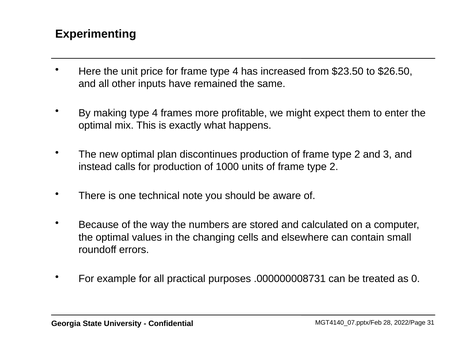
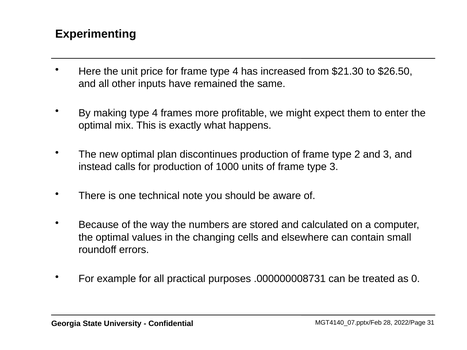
$23.50: $23.50 -> $21.30 (348, 72)
2: 2 -> 3 (334, 167)
